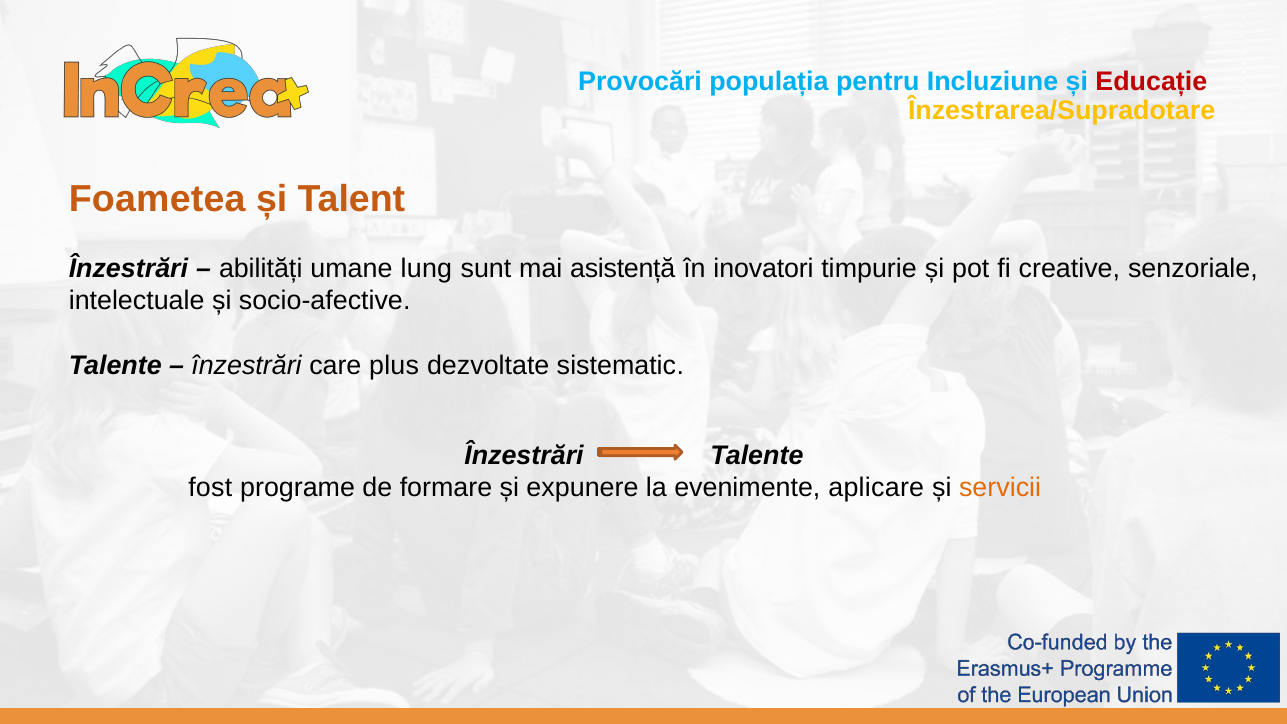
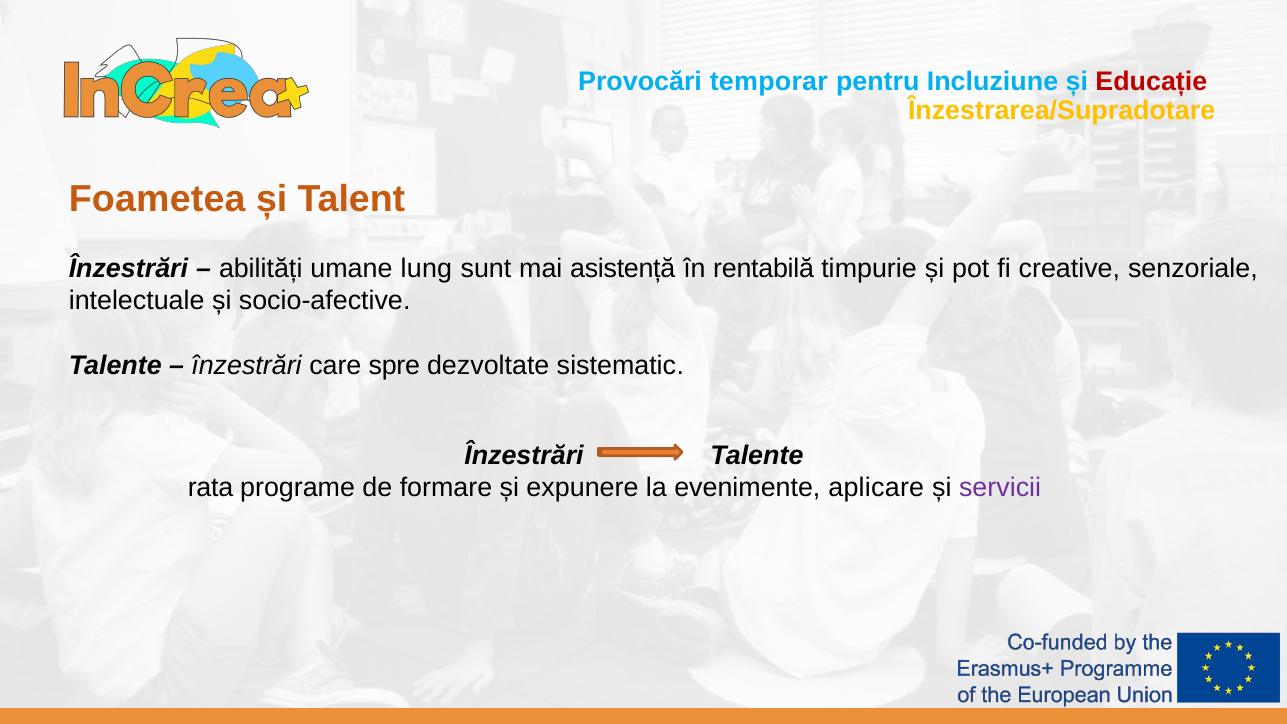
populația: populația -> temporar (769, 82)
inovatori: inovatori -> rentabilă (764, 269)
plus: plus -> spre (394, 365)
fost: fost -> rata (211, 488)
servicii colour: orange -> purple (1000, 488)
